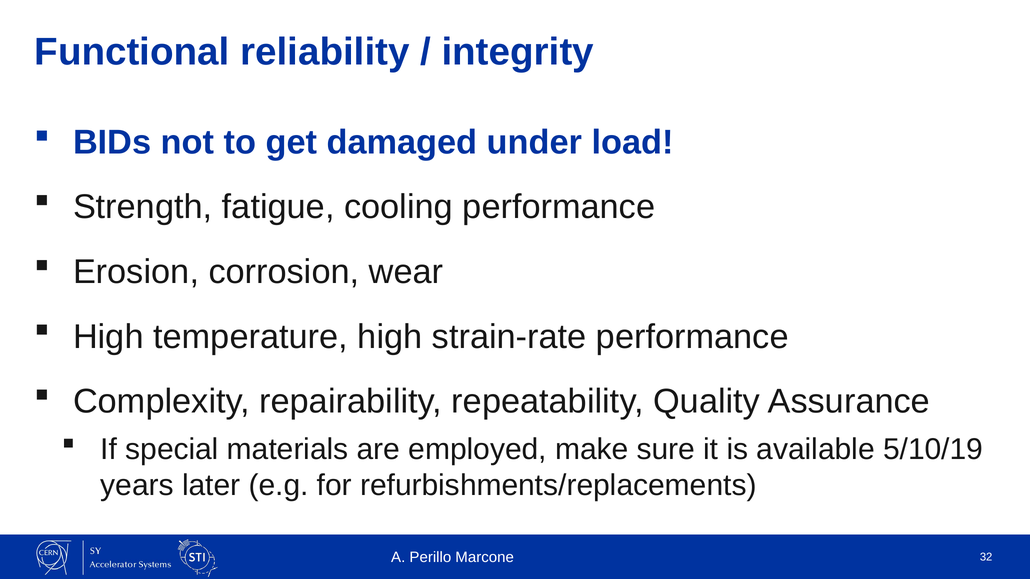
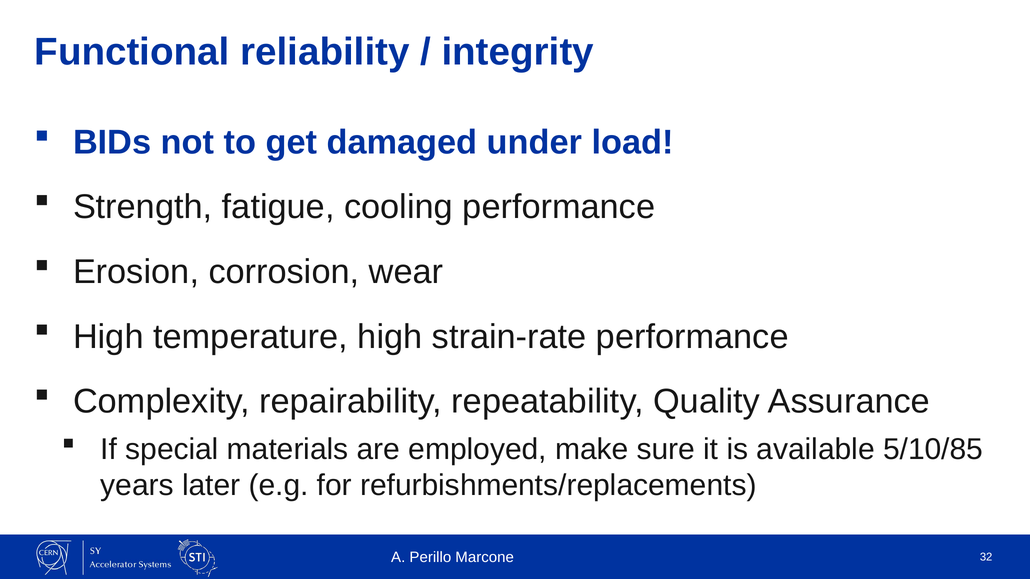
5/10/19: 5/10/19 -> 5/10/85 (933, 450)
